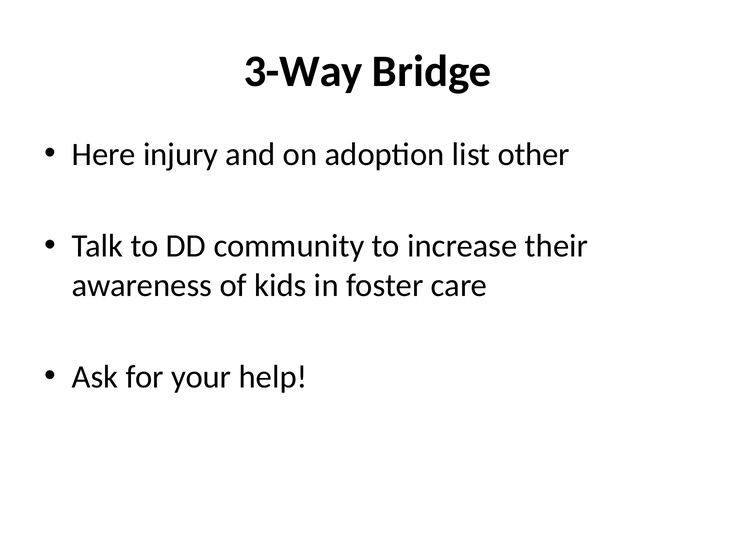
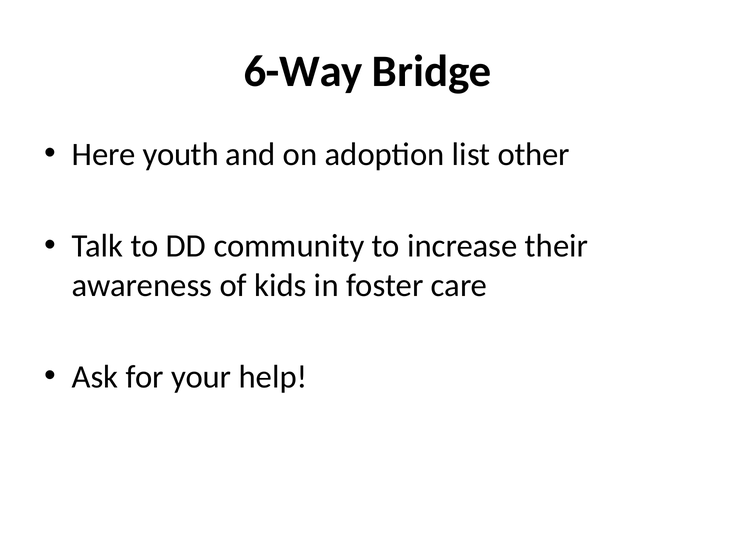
3-Way: 3-Way -> 6-Way (303, 71)
injury: injury -> youth (181, 154)
